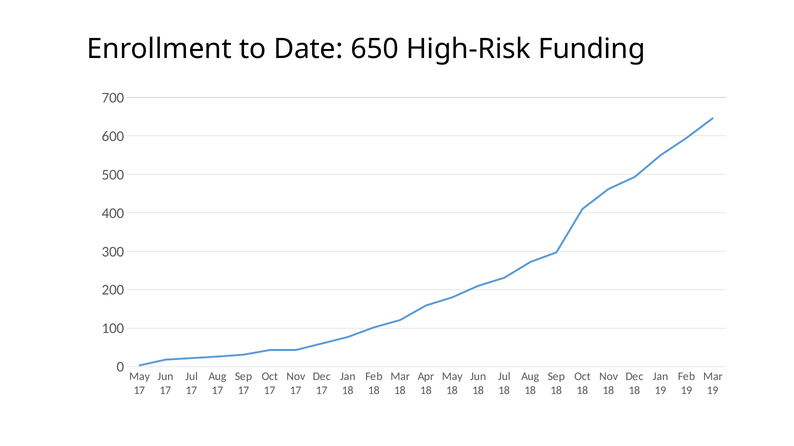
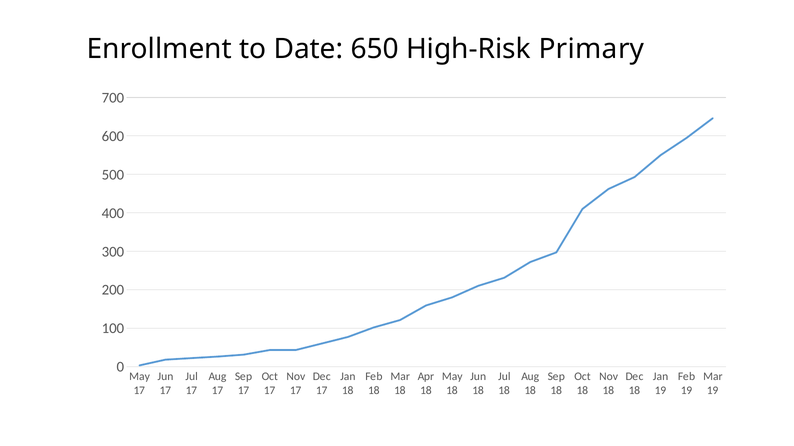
Funding: Funding -> Primary (591, 49)
